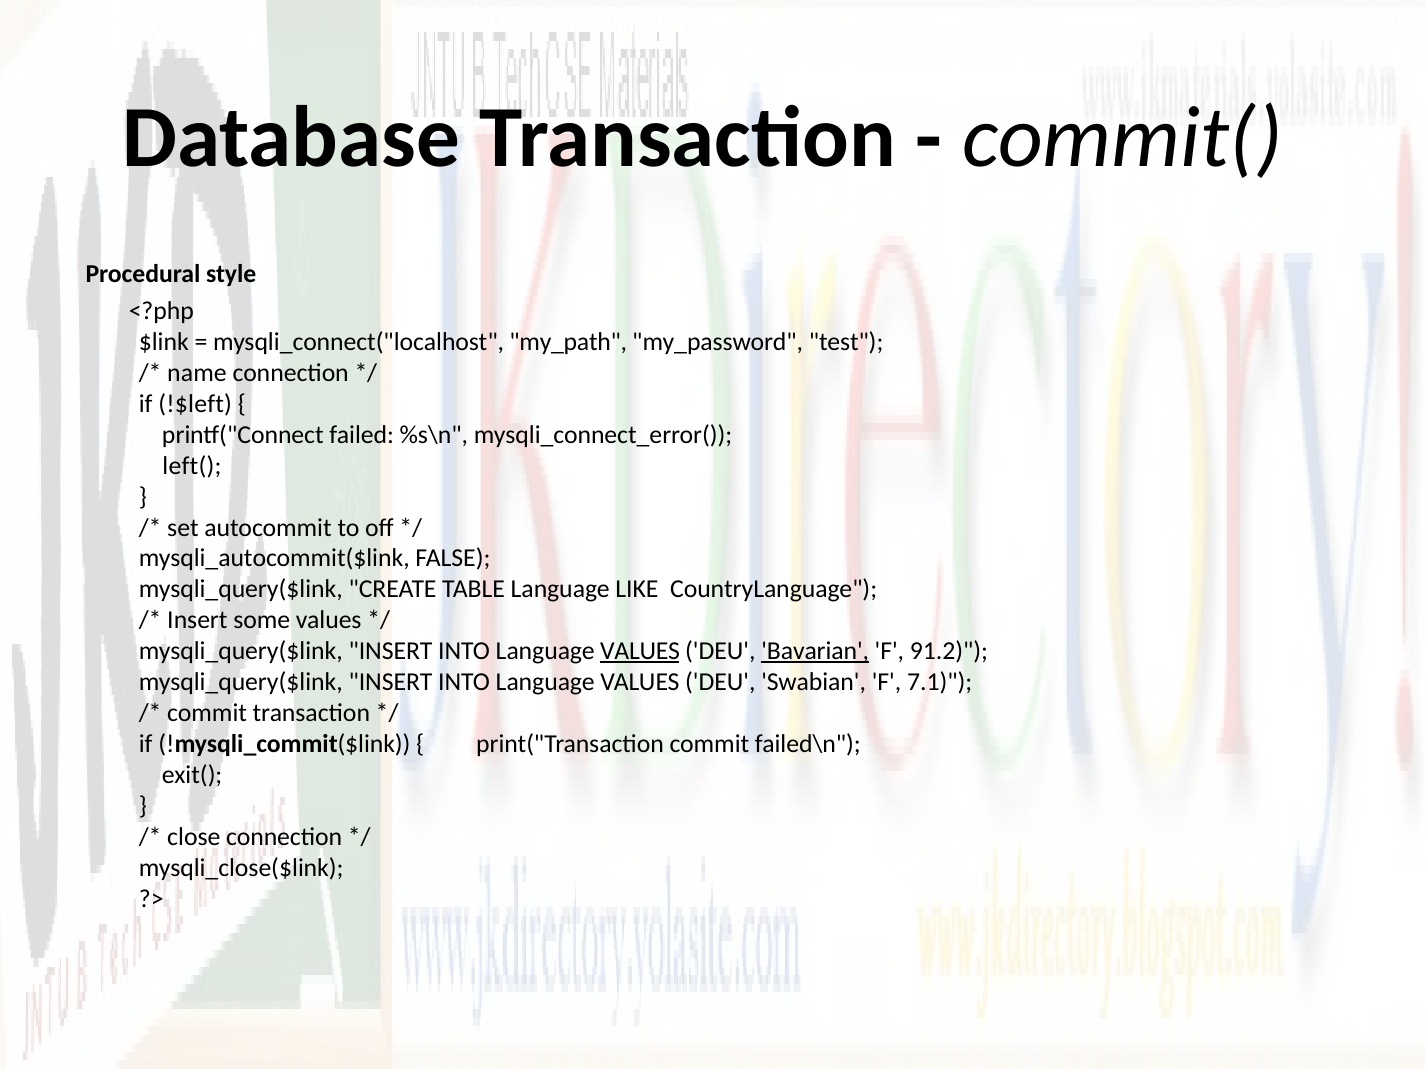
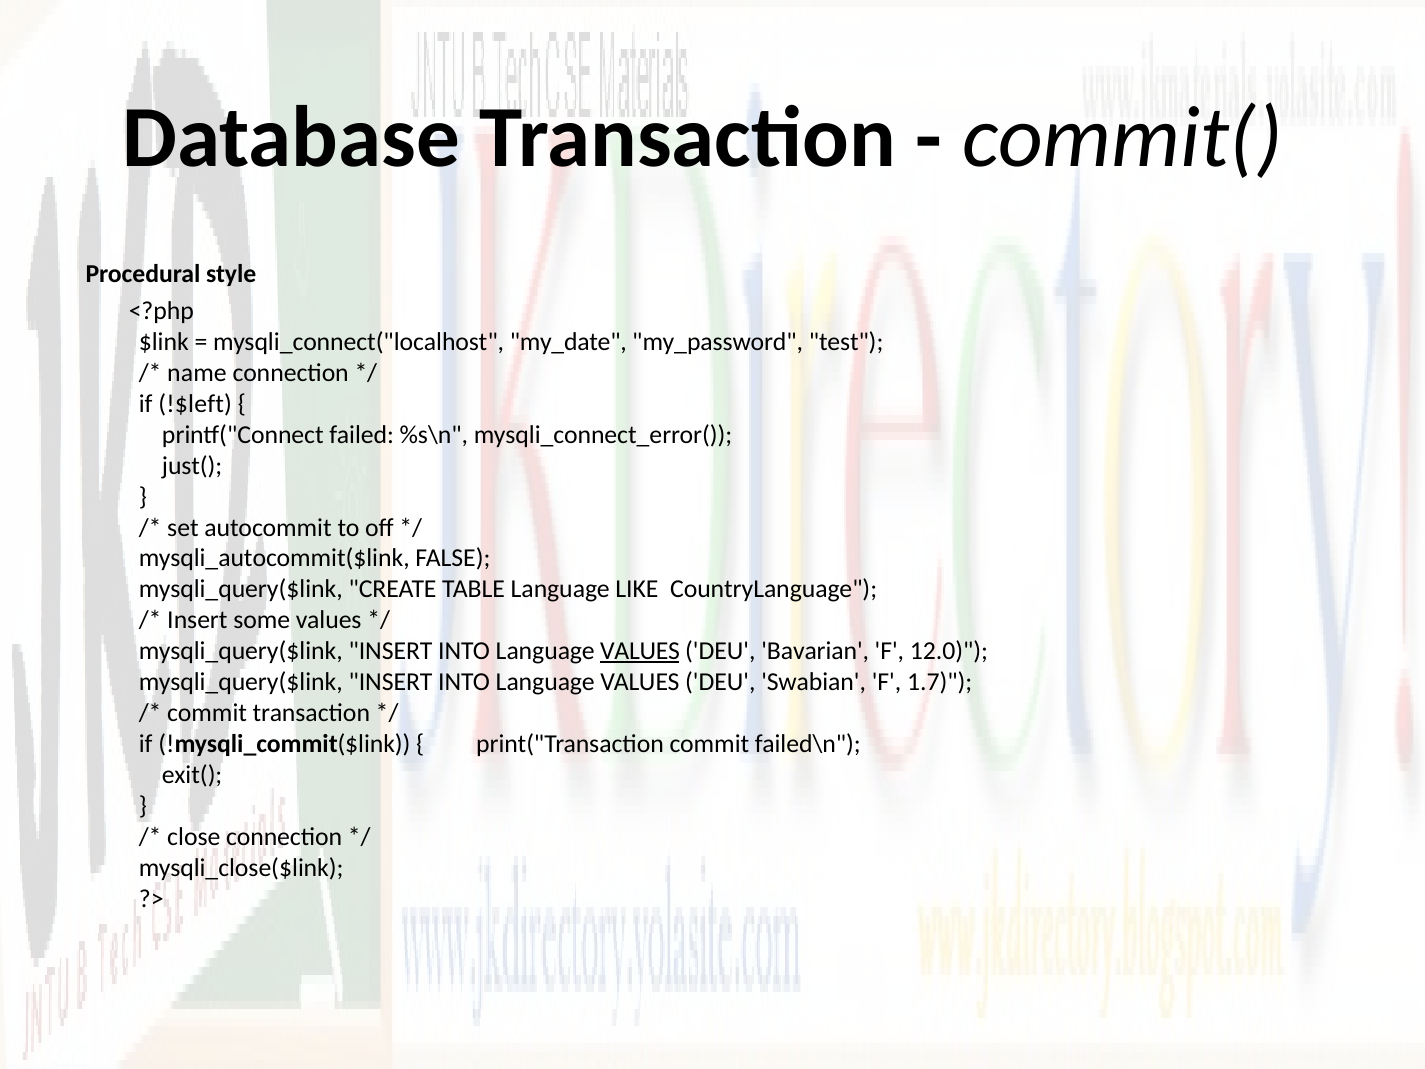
my_path: my_path -> my_date (568, 342)
left(: left( -> just( (192, 466)
Bavarian underline: present -> none (815, 651)
91.2: 91.2 -> 12.0 (949, 651)
7.1: 7.1 -> 1.7 (940, 682)
